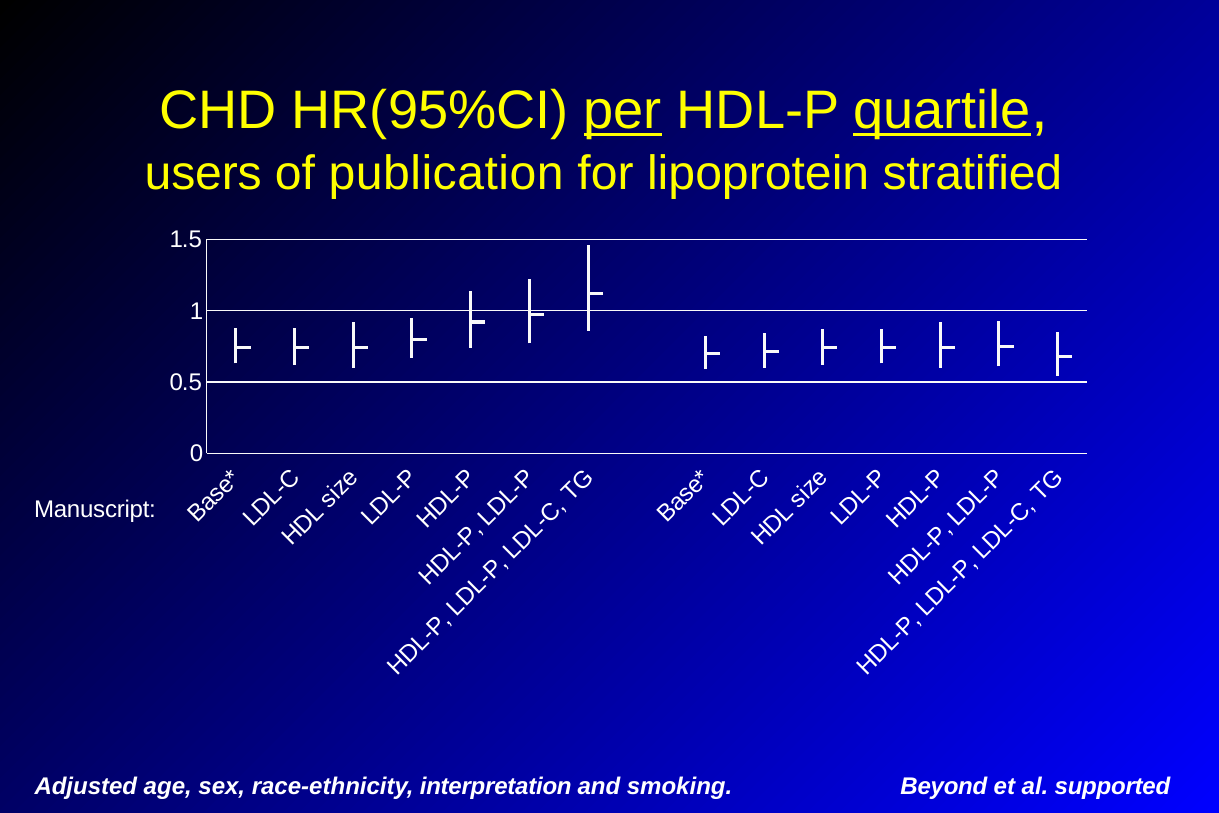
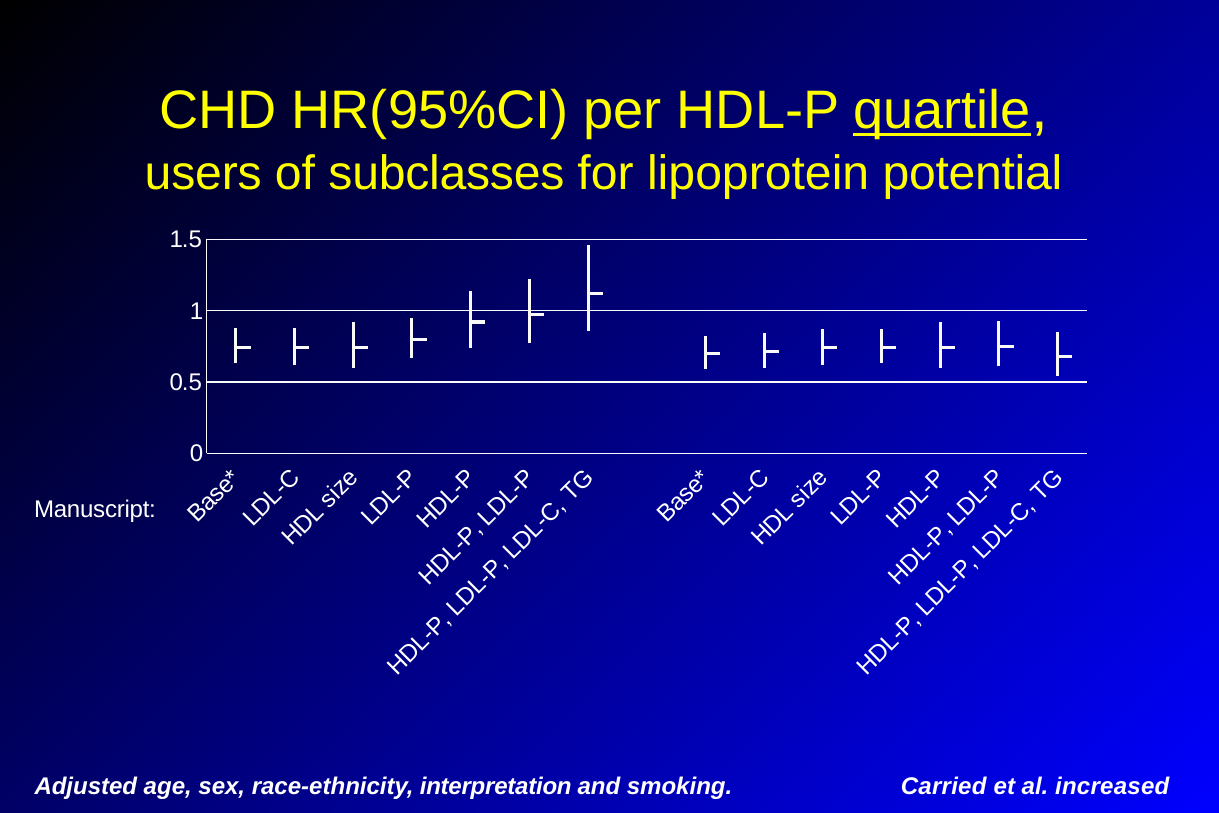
per underline: present -> none (623, 111)
publication: publication -> subclasses (446, 173)
stratified: stratified -> potential (972, 173)
Beyond: Beyond -> Carried (944, 787)
supported: supported -> increased (1112, 787)
